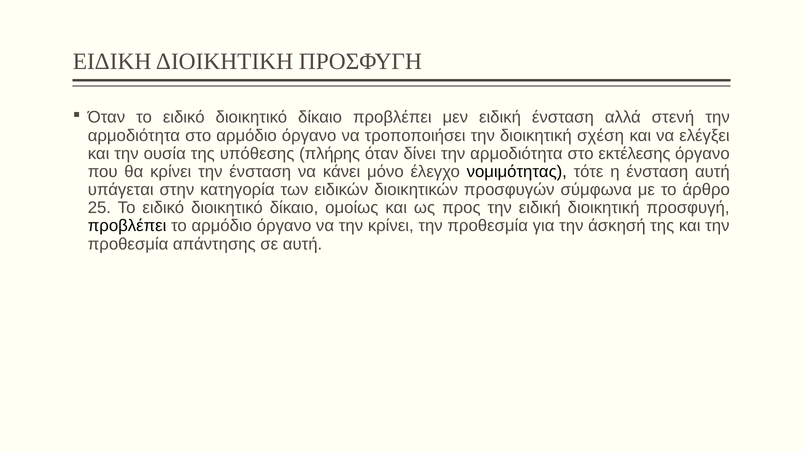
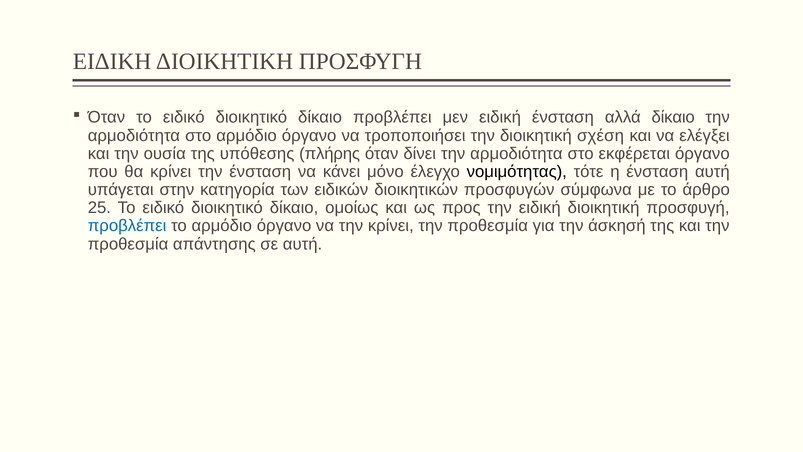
αλλά στενή: στενή -> δίκαιο (673, 117)
εκτέλεσης: εκτέλεσης -> εκφέρεται (634, 153)
προβλέπει colour: black -> blue (127, 226)
